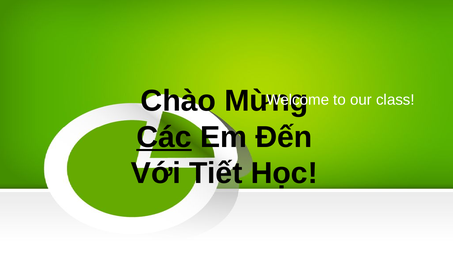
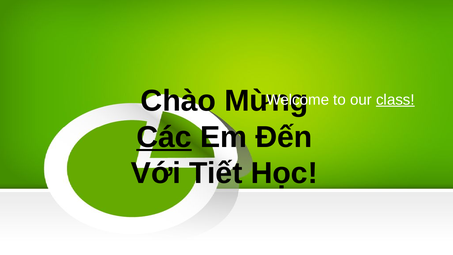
class underline: none -> present (395, 100)
